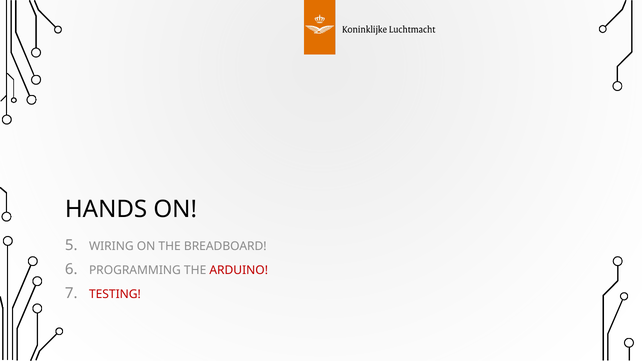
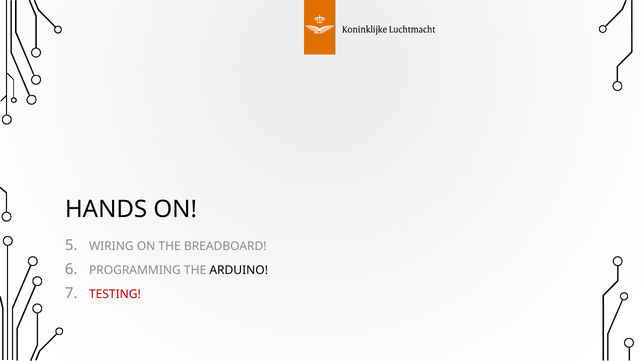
ARDUINO colour: red -> black (239, 270)
